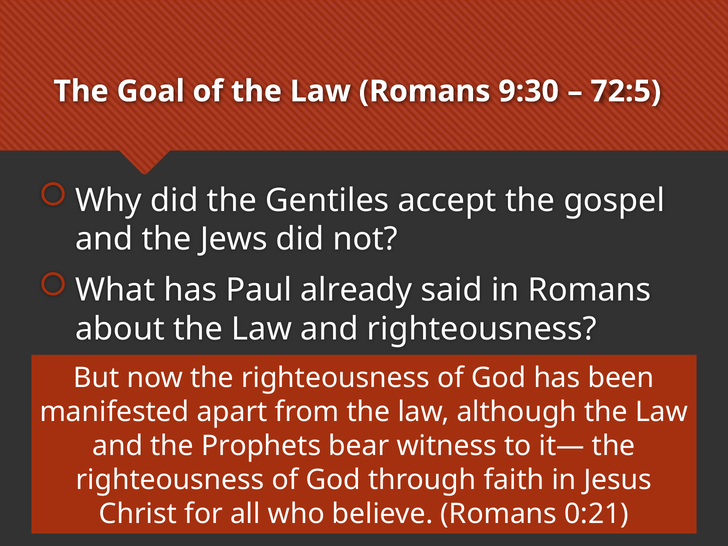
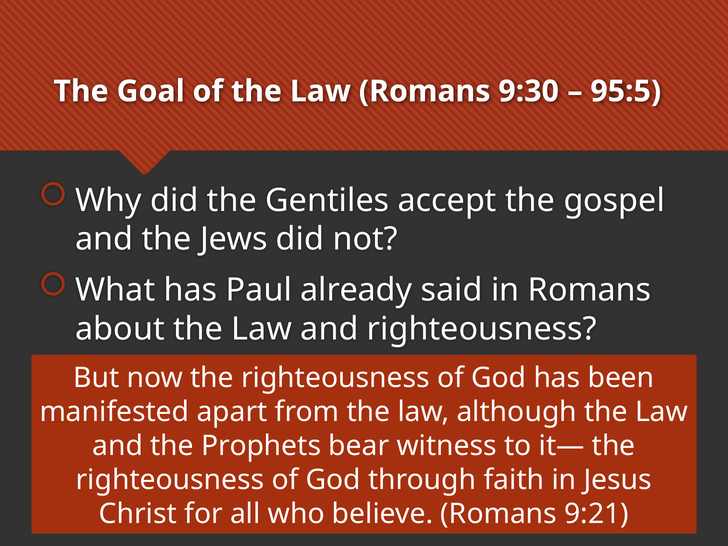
72:5: 72:5 -> 95:5 (626, 91)
0:21: 0:21 -> 9:21 (597, 514)
